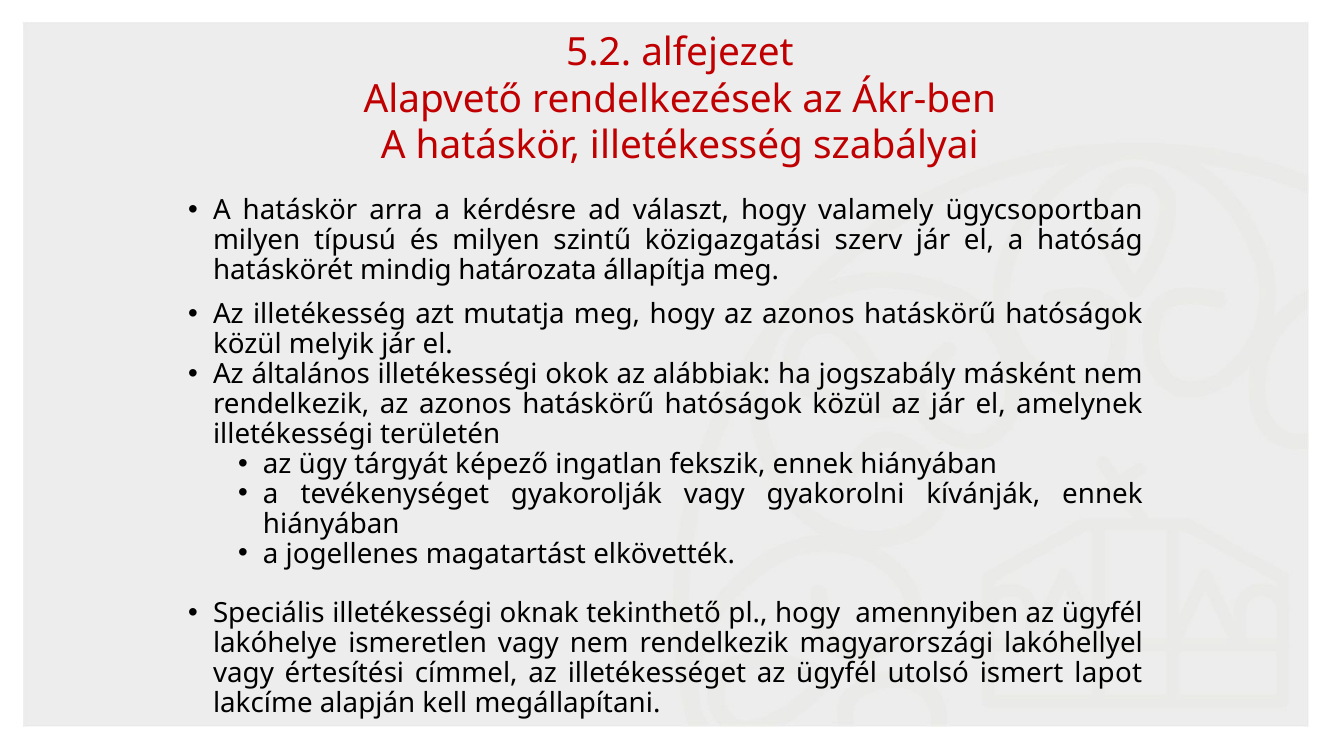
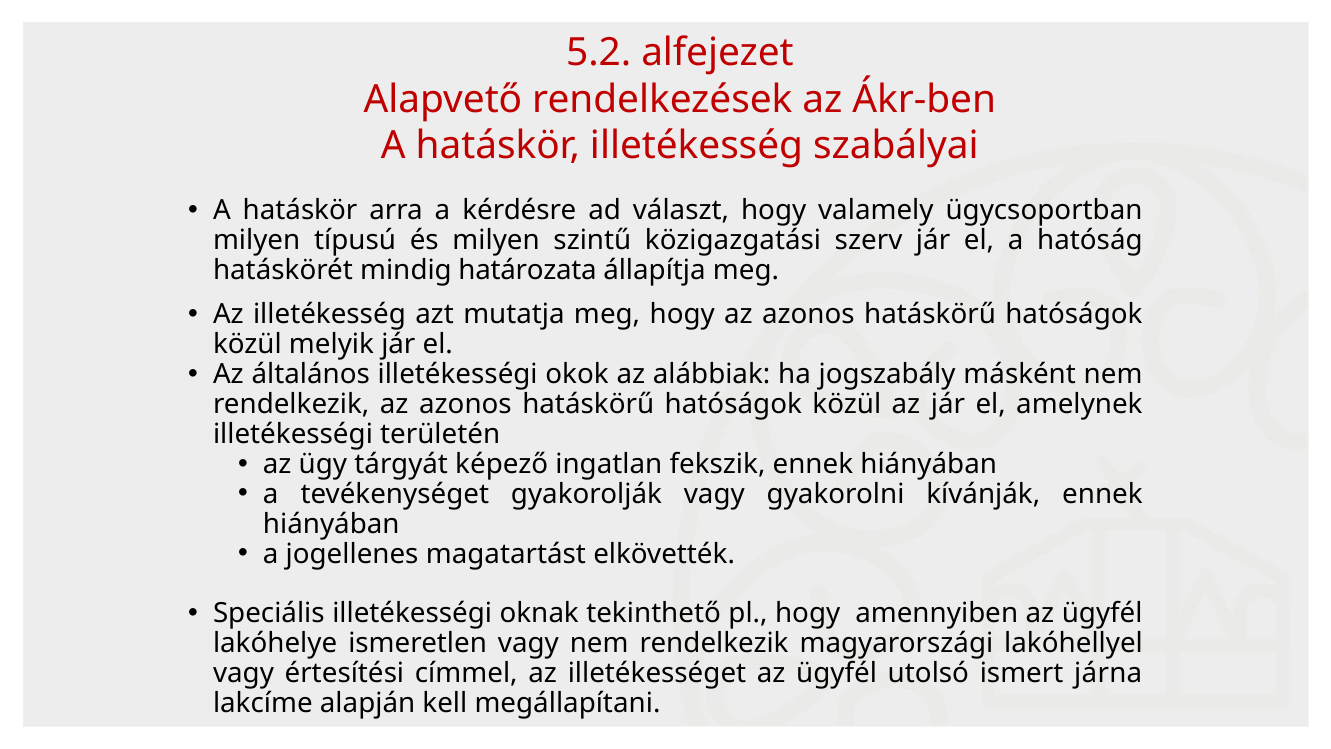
lapot: lapot -> járna (1108, 673)
